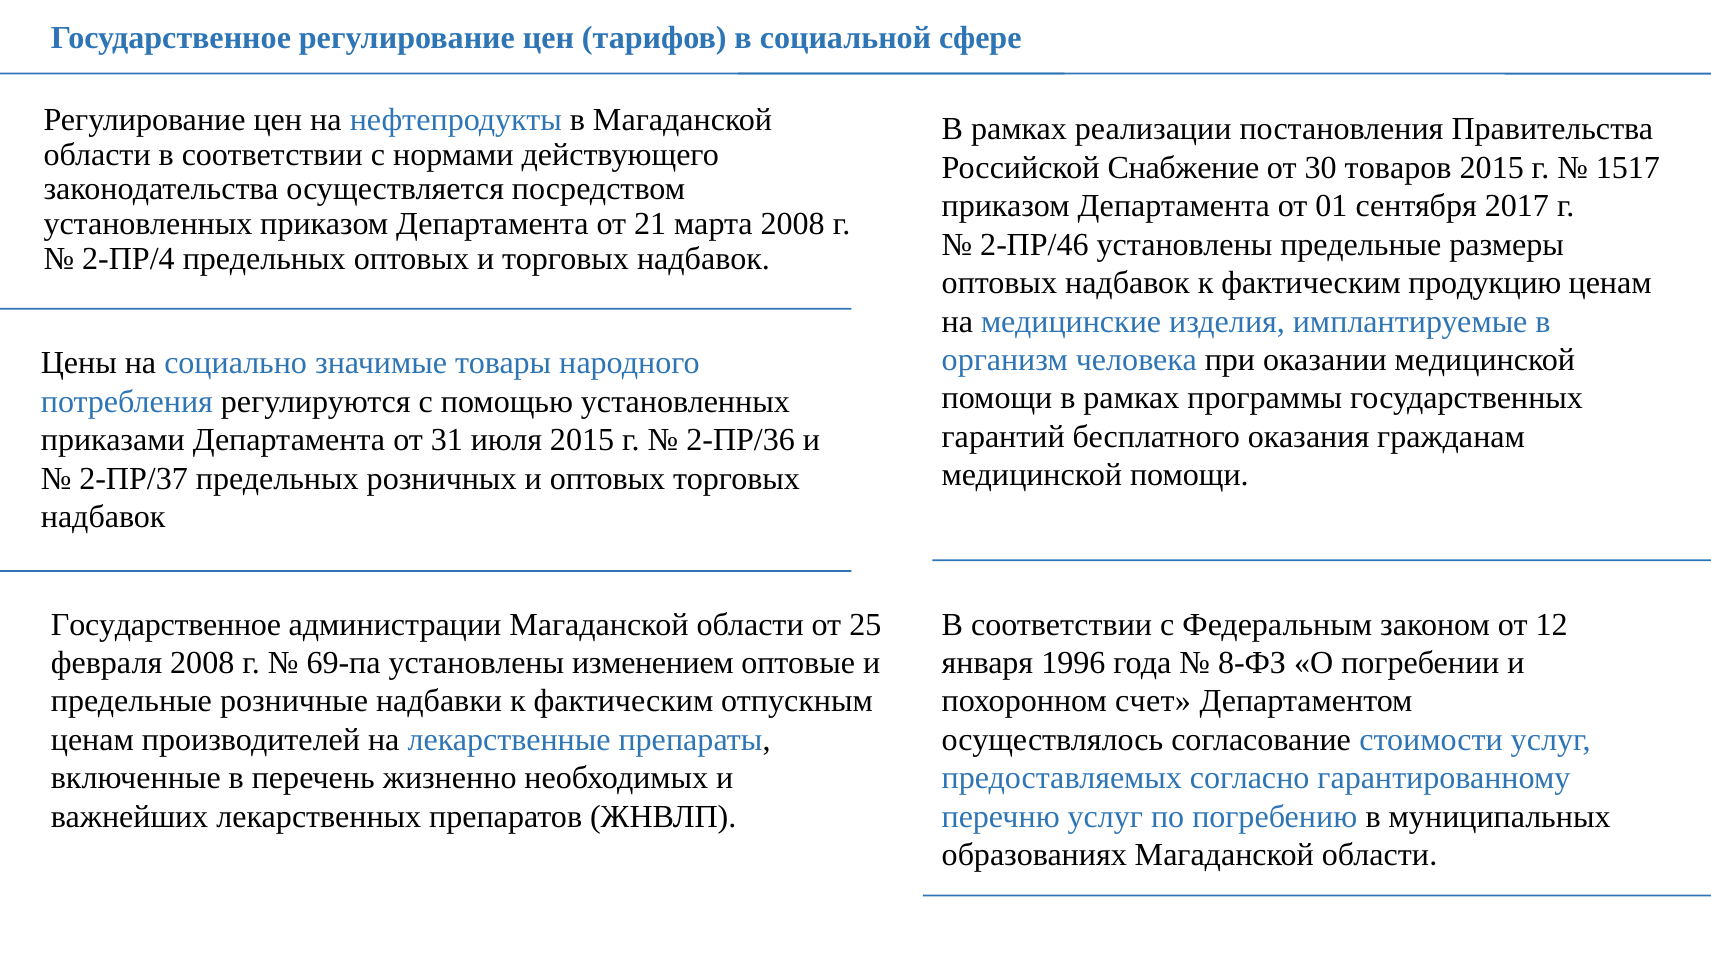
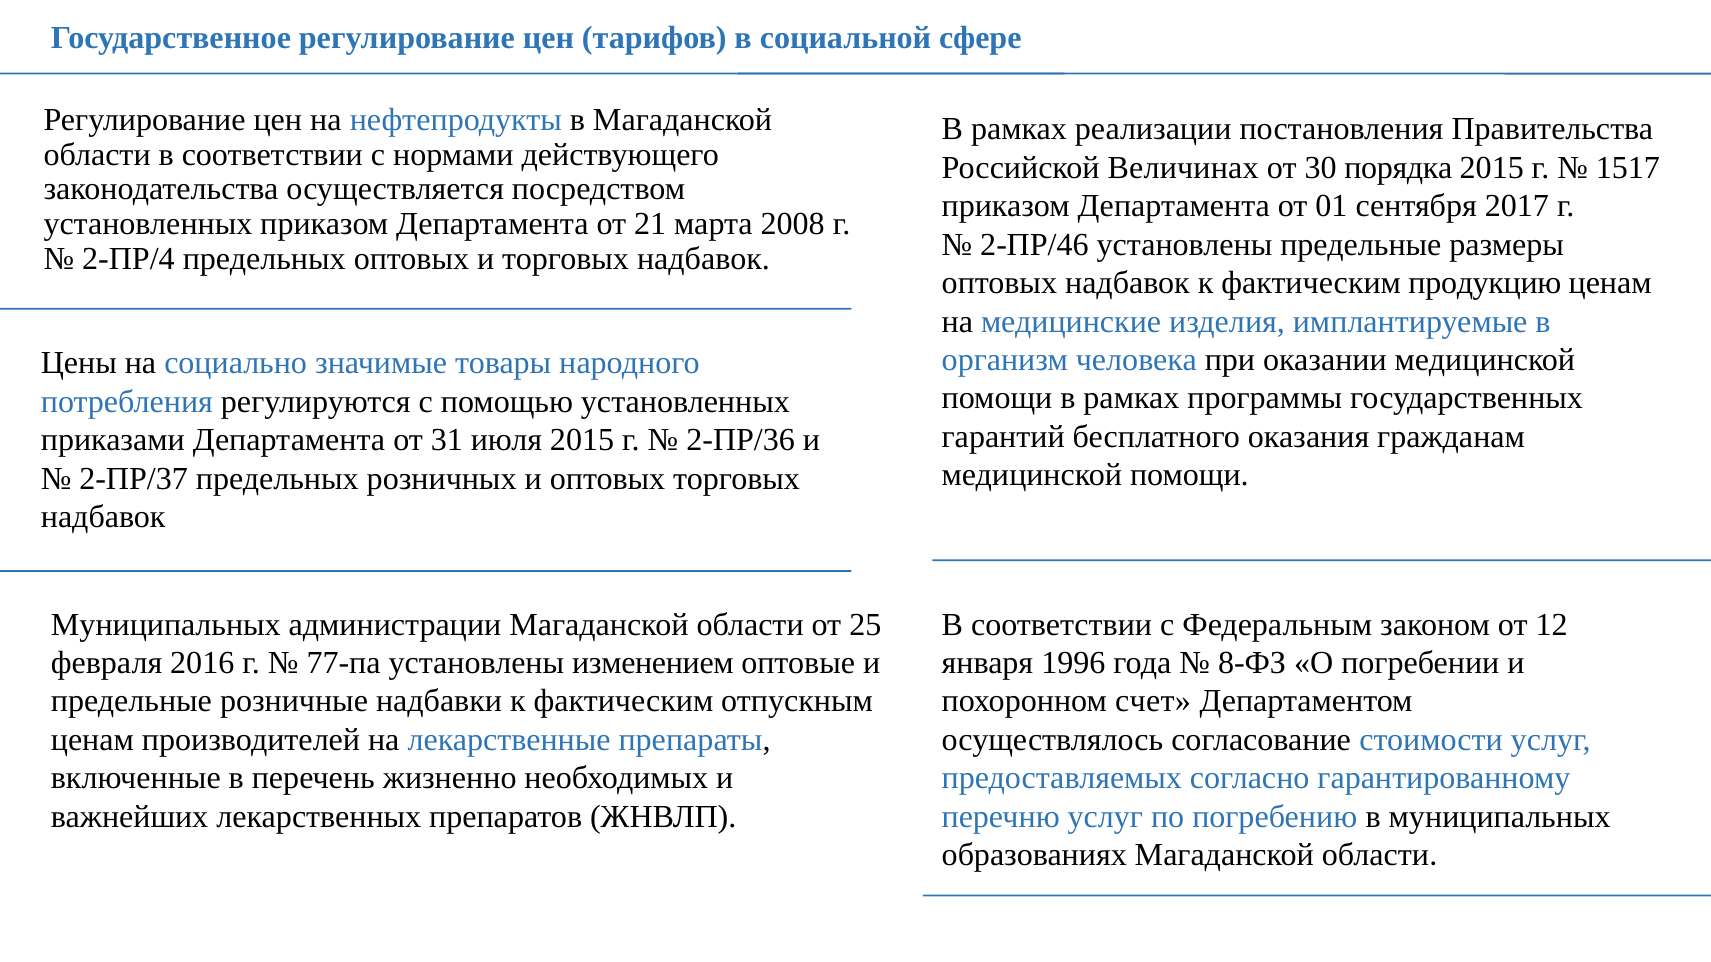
Снабжение: Снабжение -> Величинах (1183, 168)
товаров: товаров -> порядка (1398, 168)
Государственное: Государственное -> Муниципальных (166, 625)
февраля 2008: 2008 -> 2016 (202, 663)
69-па: 69-па -> 77-па (344, 663)
